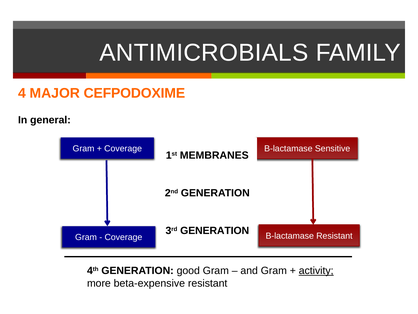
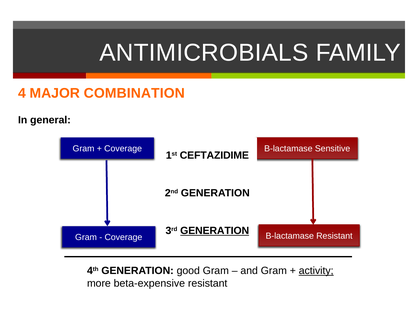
CEFPODOXIME: CEFPODOXIME -> COMBINATION (134, 93)
MEMBRANES: MEMBRANES -> CEFTAZIDIME (214, 155)
GENERATION underline: none -> present (215, 230)
